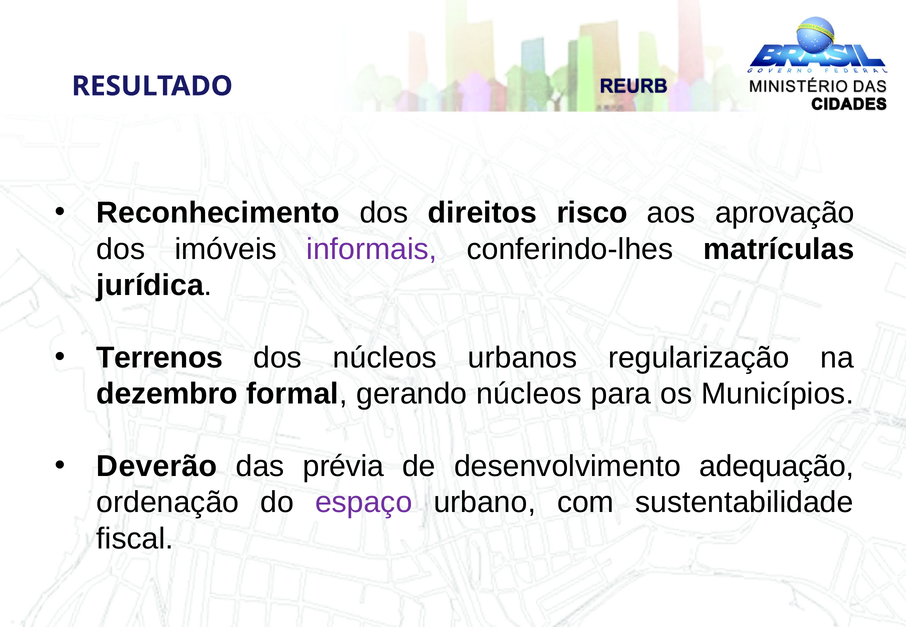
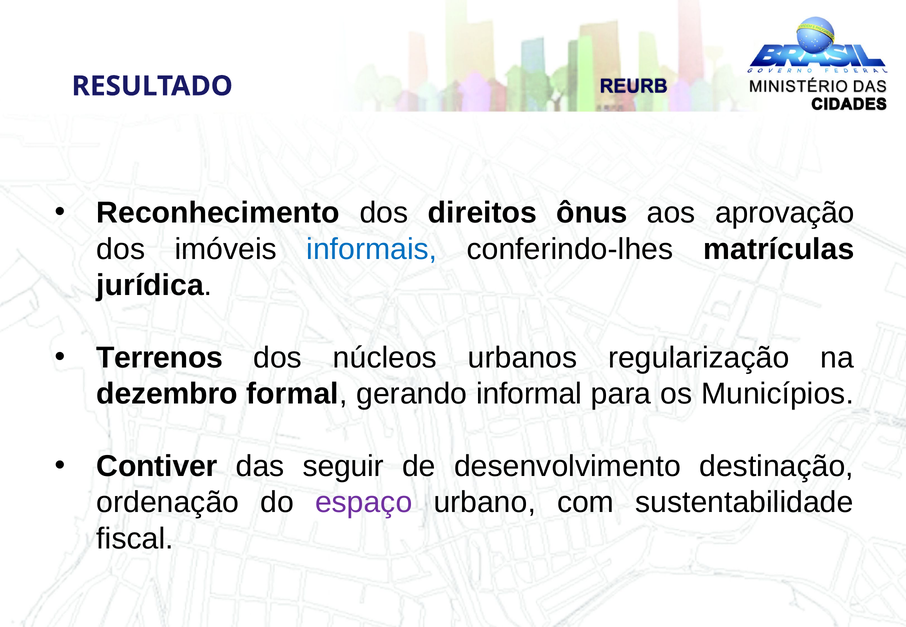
risco: risco -> ônus (592, 213)
informais colour: purple -> blue (372, 249)
gerando núcleos: núcleos -> informal (529, 394)
Deverão: Deverão -> Contiver (157, 466)
prévia: prévia -> seguir (343, 466)
adequação: adequação -> destinação (777, 466)
